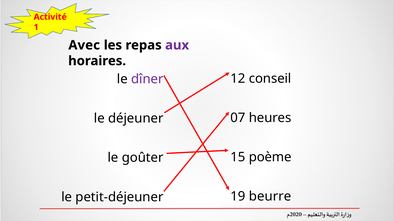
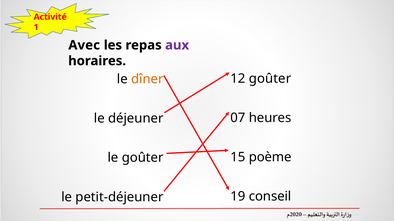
12 conseil: conseil -> goûter (270, 79)
dîner colour: purple -> orange (147, 79)
beurre: beurre -> conseil (270, 197)
